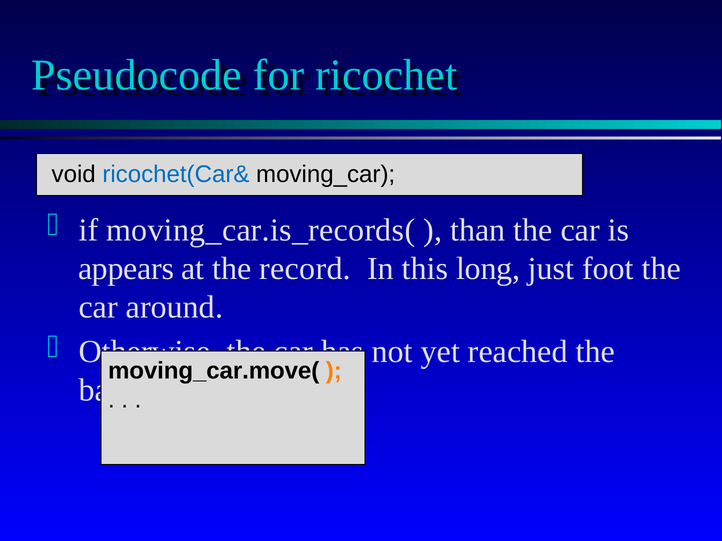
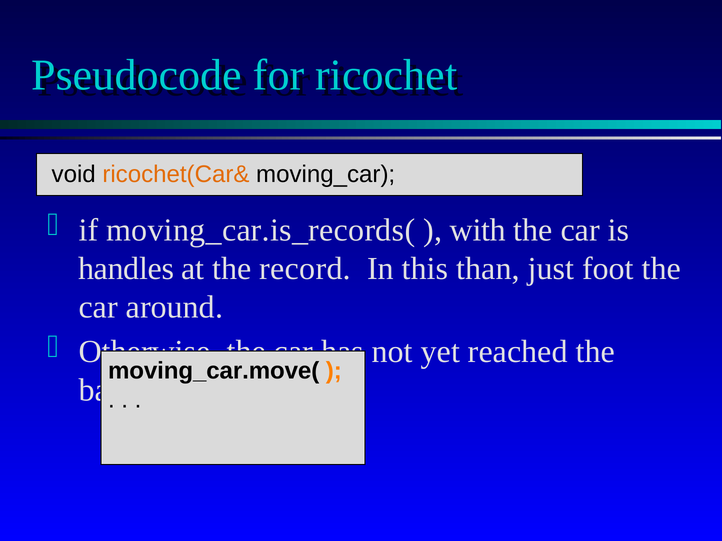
ricochet(Car& colour: blue -> orange (176, 174)
than: than -> with (478, 230)
appears: appears -> handles (126, 269)
long: long -> than (488, 269)
